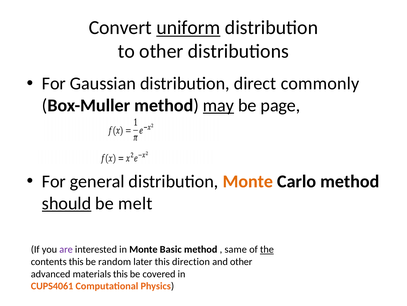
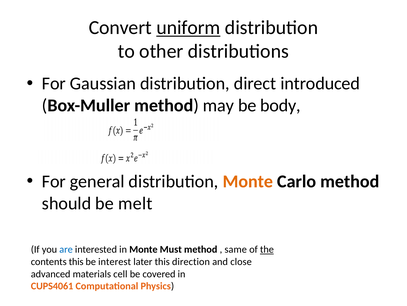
commonly: commonly -> introduced (320, 83)
may underline: present -> none (219, 105)
page: page -> body (281, 105)
should underline: present -> none (67, 203)
are colour: purple -> blue (66, 249)
Basic: Basic -> Must (171, 249)
random: random -> interest (115, 261)
and other: other -> close (241, 261)
materials this: this -> cell (120, 273)
